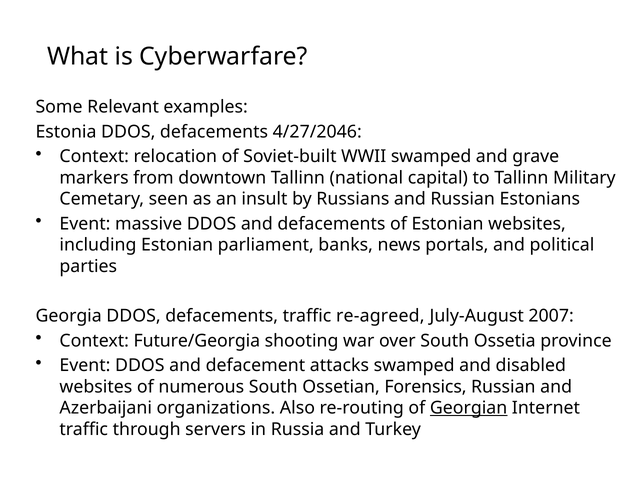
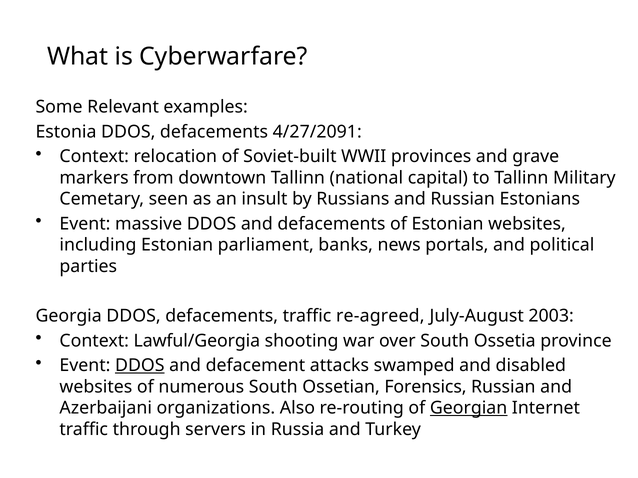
4/27/2046: 4/27/2046 -> 4/27/2091 (317, 132)
WWII swamped: swamped -> provinces (431, 157)
2007: 2007 -> 2003 (551, 316)
Future/Georgia: Future/Georgia -> Lawful/Georgia (197, 341)
DDOS underline: none -> present (140, 366)
